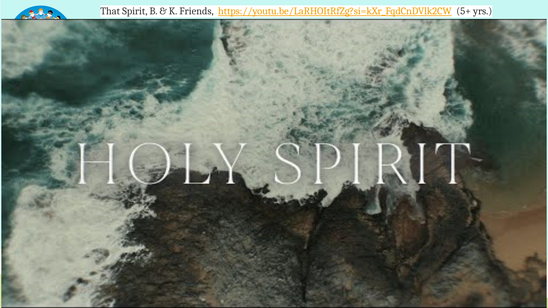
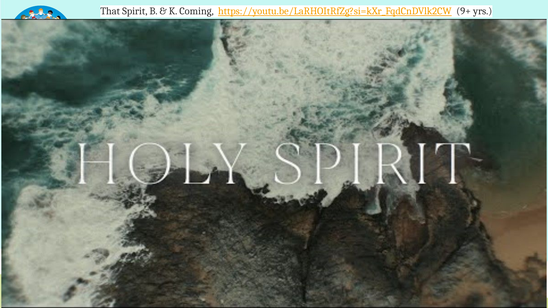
Friends: Friends -> Coming (197, 11)
5+: 5+ -> 9+ (464, 11)
